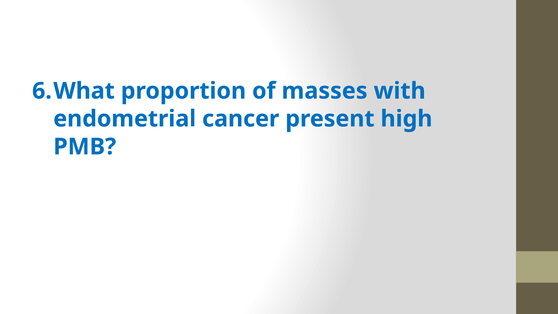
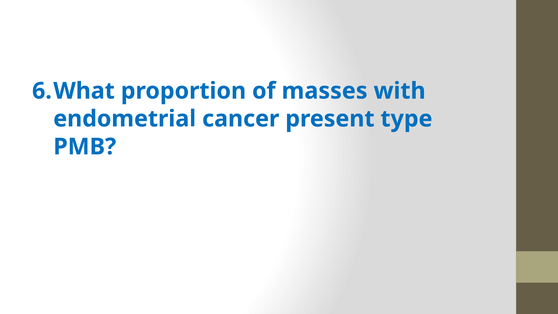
high: high -> type (406, 119)
